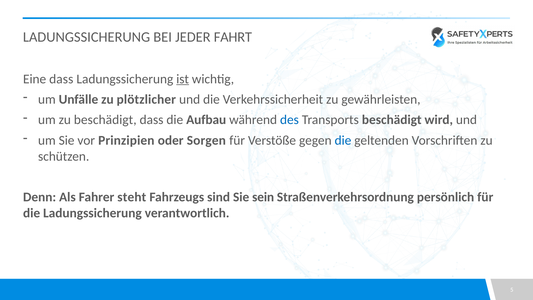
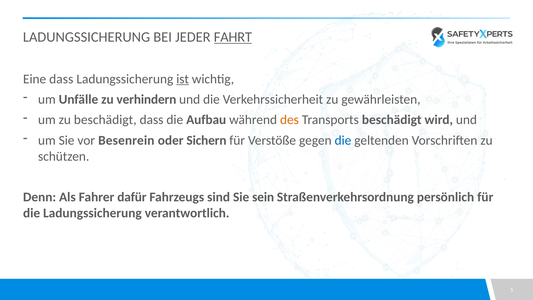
FAHRT underline: none -> present (233, 37)
plötzlicher: plötzlicher -> verhindern (146, 99)
des colour: blue -> orange (289, 120)
Prinzipien: Prinzipien -> Besenrein (126, 140)
Sorgen: Sorgen -> Sichern (206, 140)
steht: steht -> dafür (132, 197)
